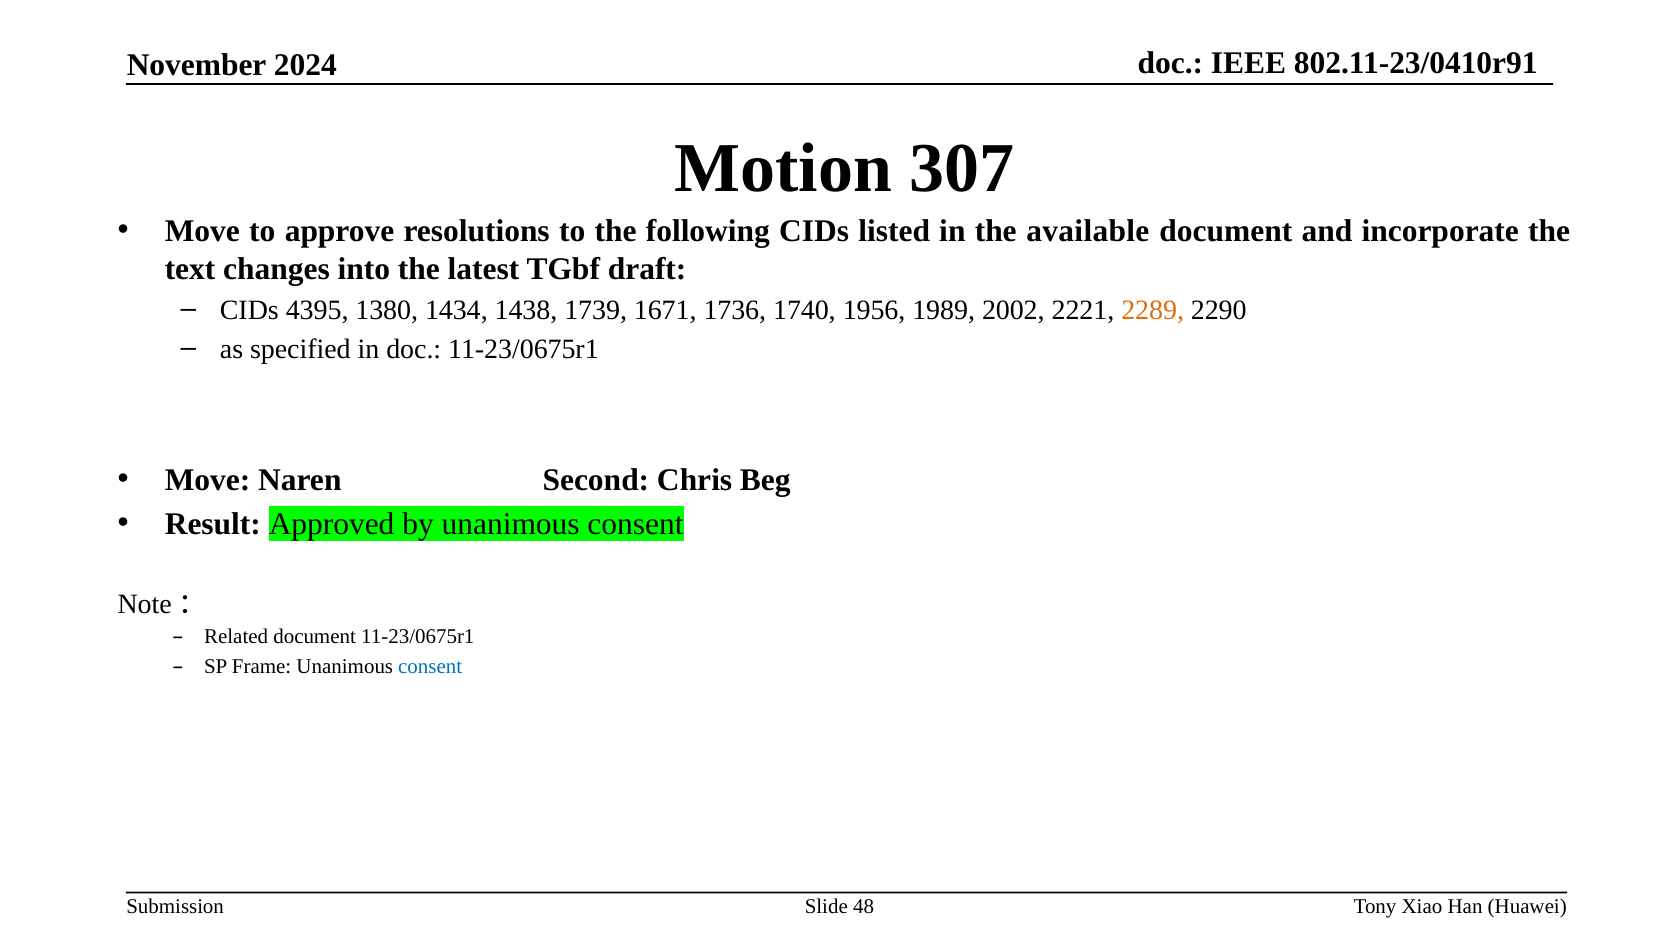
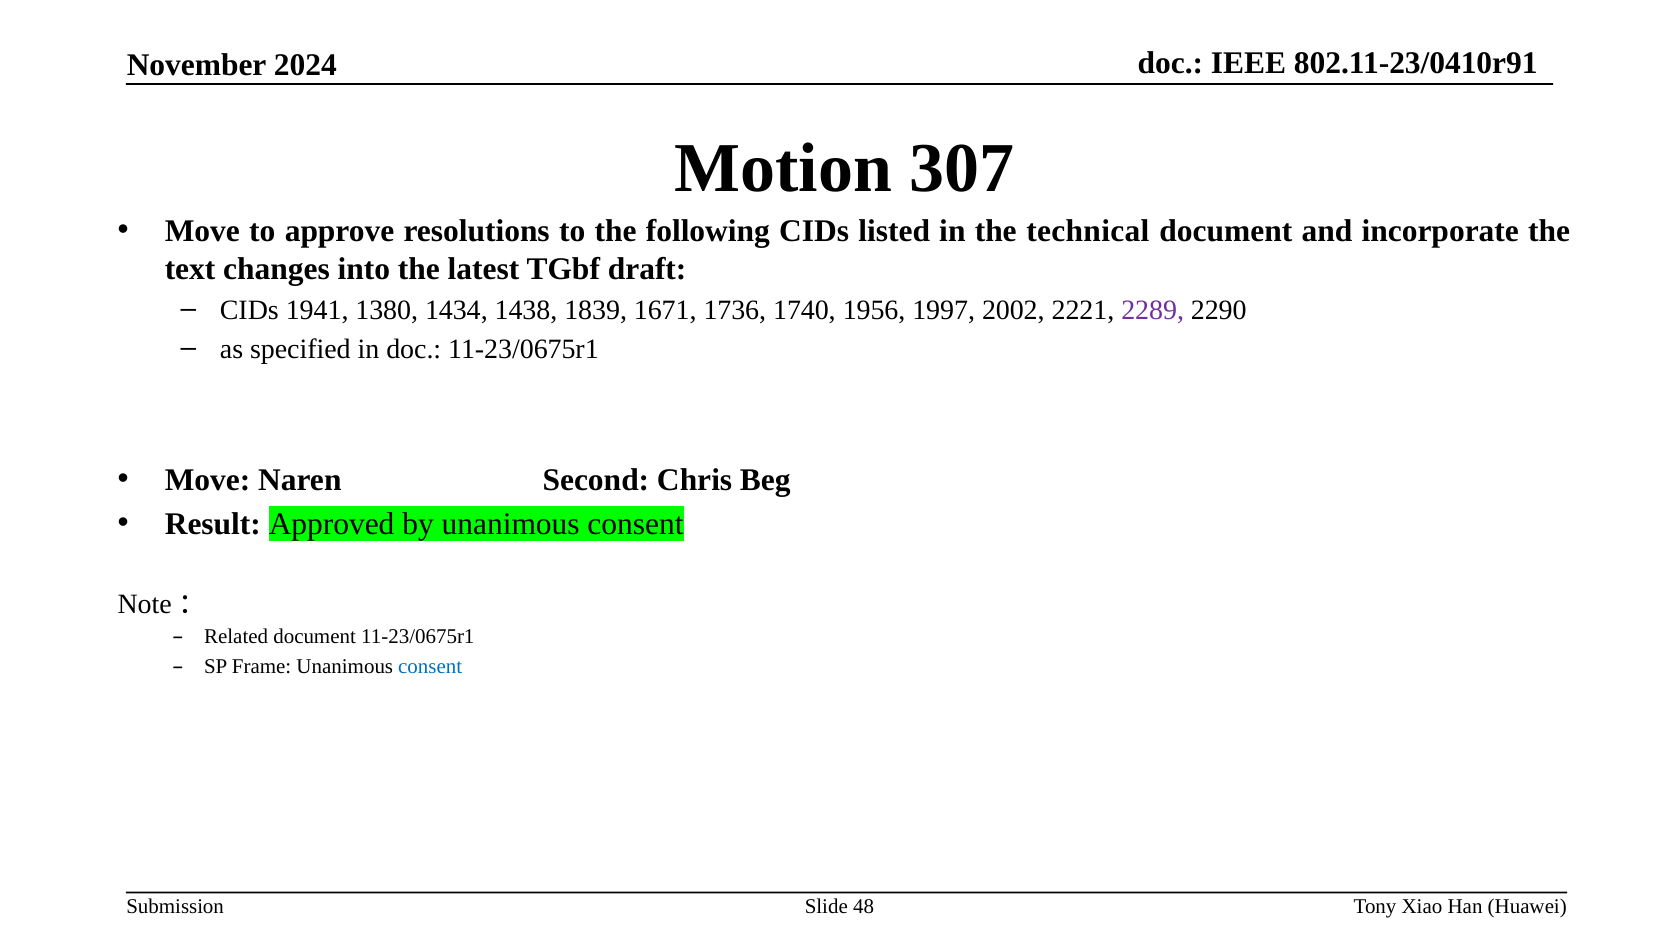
available: available -> technical (1088, 231)
4395: 4395 -> 1941 (317, 310)
1739: 1739 -> 1839 (596, 310)
1989: 1989 -> 1997 (944, 310)
2289 colour: orange -> purple (1153, 310)
